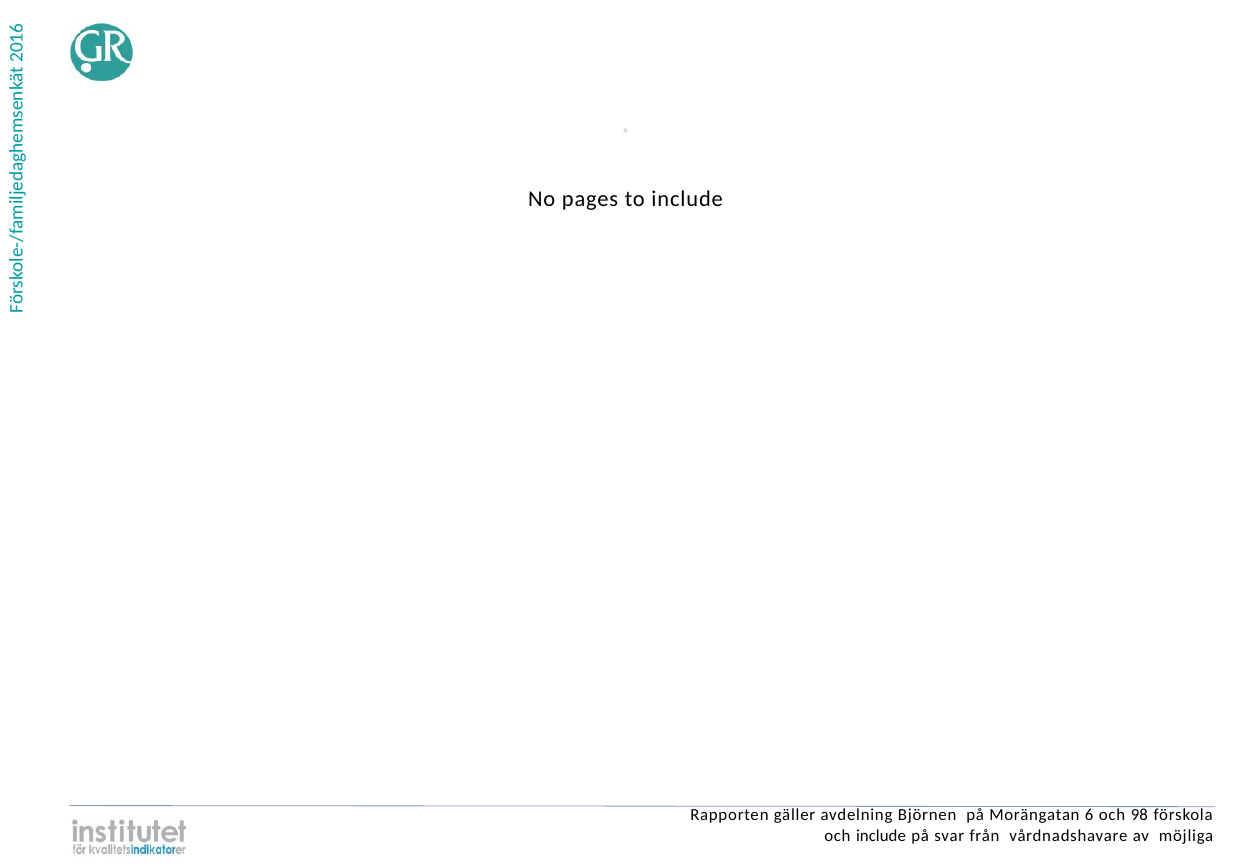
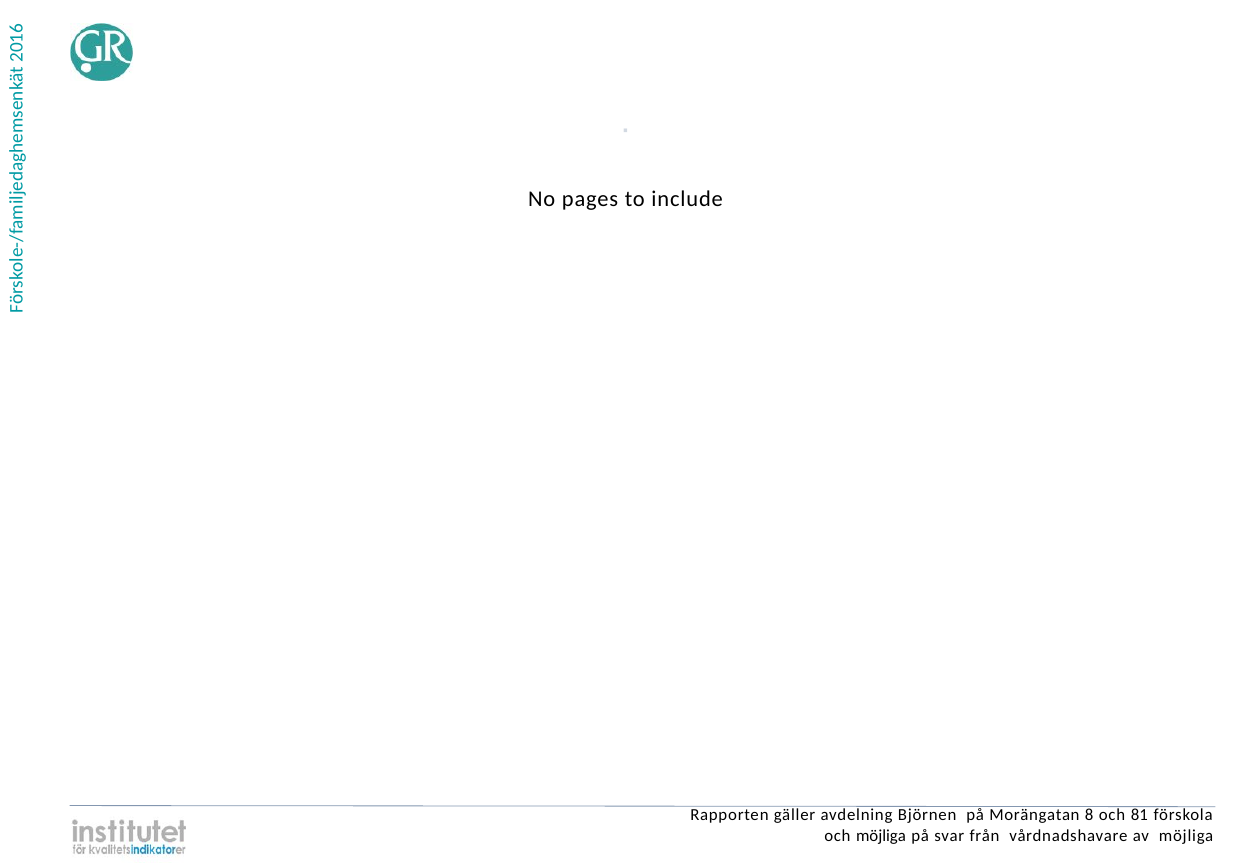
Morängatan 6: 6 -> 8 (1089, 815)
98: 98 -> 81 (1139, 815)
och include: include -> möjliga (881, 835)
